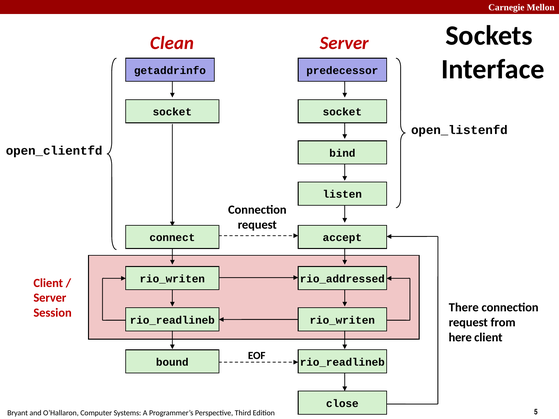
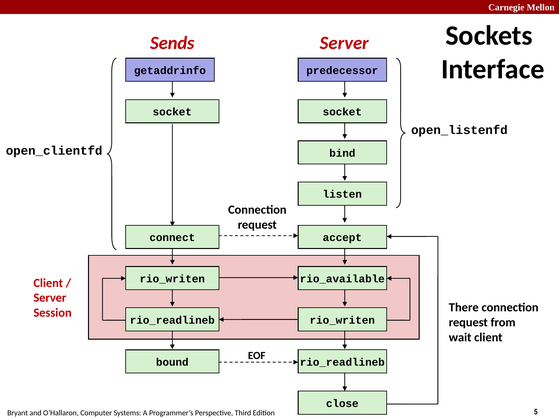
Clean: Clean -> Sends (172, 43)
rio_addressed: rio_addressed -> rio_available (342, 279)
here: here -> wait (460, 338)
